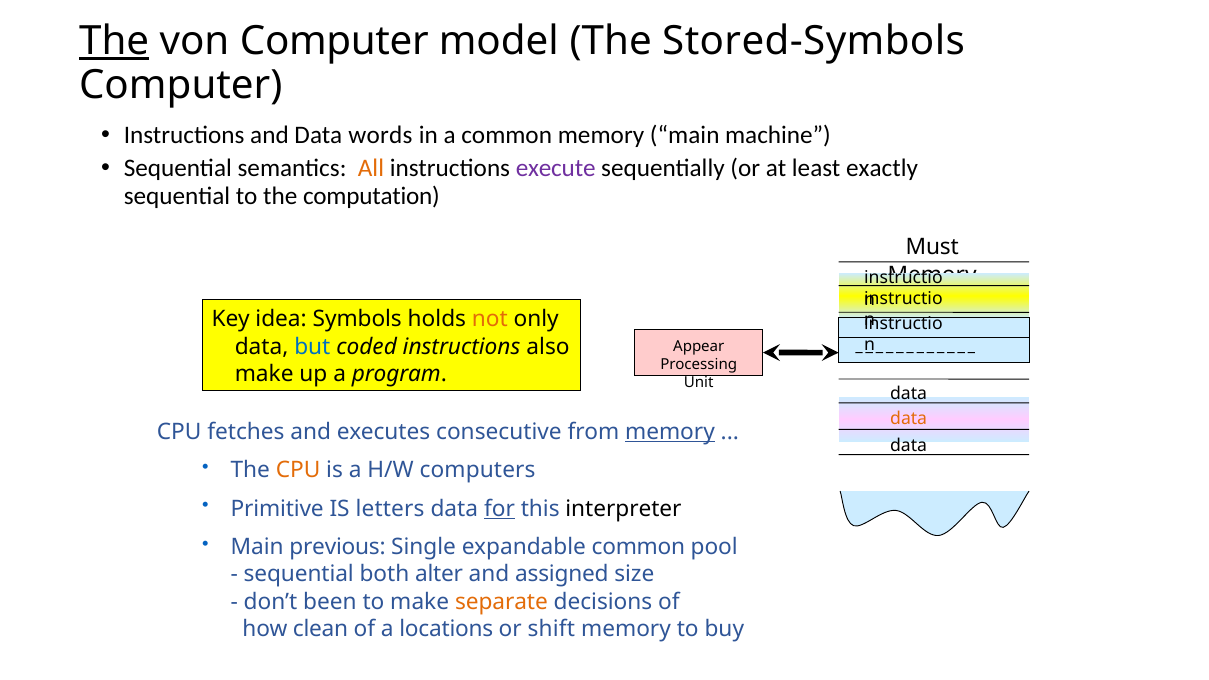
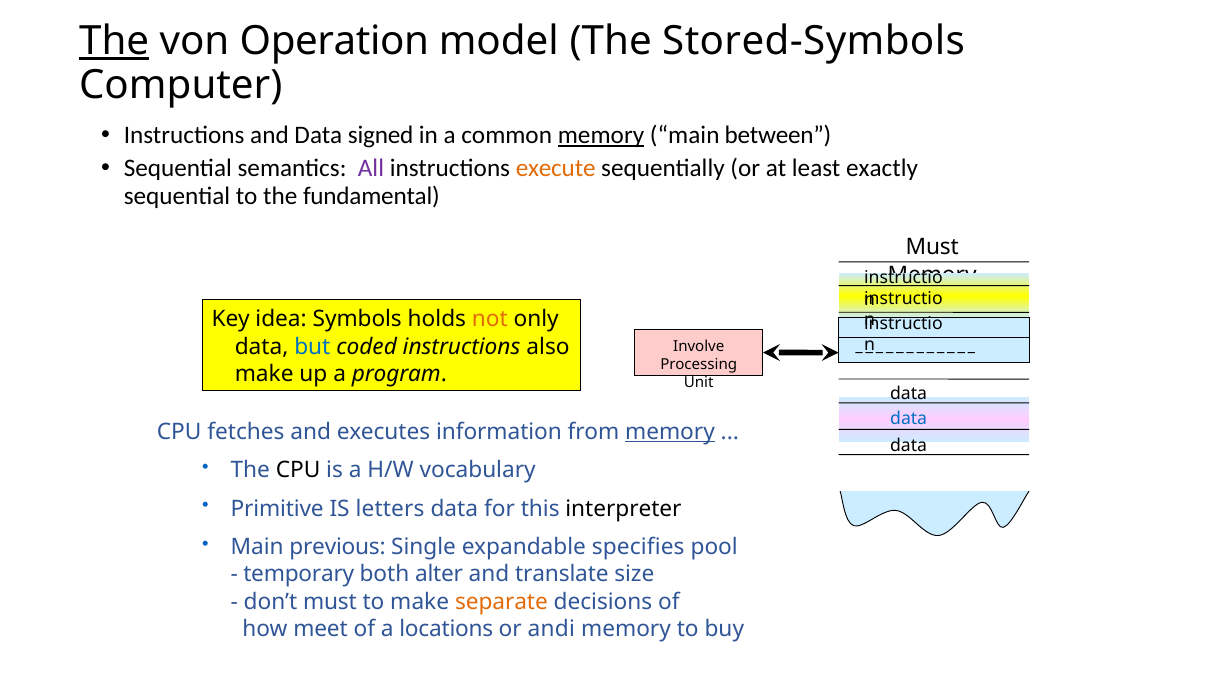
von Computer: Computer -> Operation (334, 41)
words: words -> signed (381, 135)
memory underline: none -> present (601, 135)
machine: machine -> between (778, 135)
All colour: orange -> purple (371, 169)
execute colour: purple -> orange (556, 169)
computation: computation -> fundamental (371, 196)
Appear: Appear -> Involve (699, 347)
data colour: orange -> blue (909, 419)
consecutive: consecutive -> information (499, 432)
CPU colour: orange -> black (298, 470)
computers: computers -> vocabulary (478, 470)
for underline: present -> none (499, 509)
expandable common: common -> specifies (638, 547)
sequential: sequential -> temporary (299, 574)
assigned: assigned -> translate (562, 574)
don’t been: been -> must (330, 602)
clean: clean -> meet (321, 629)
shift: shift -> andi (551, 629)
